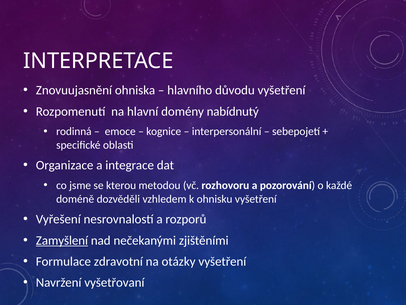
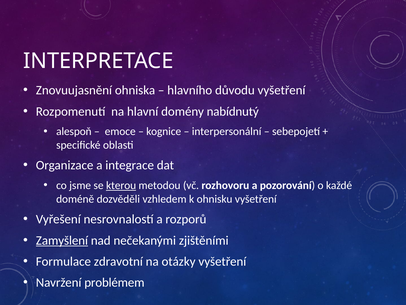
rodinná: rodinná -> alespoň (74, 131)
kterou underline: none -> present (121, 185)
vyšetřovaní: vyšetřovaní -> problémem (114, 282)
